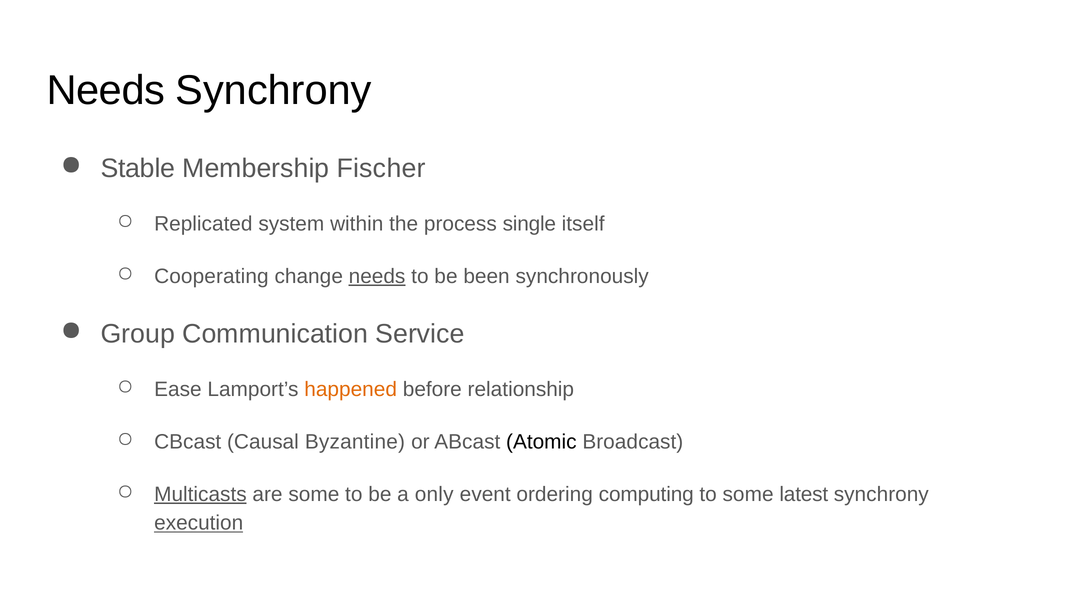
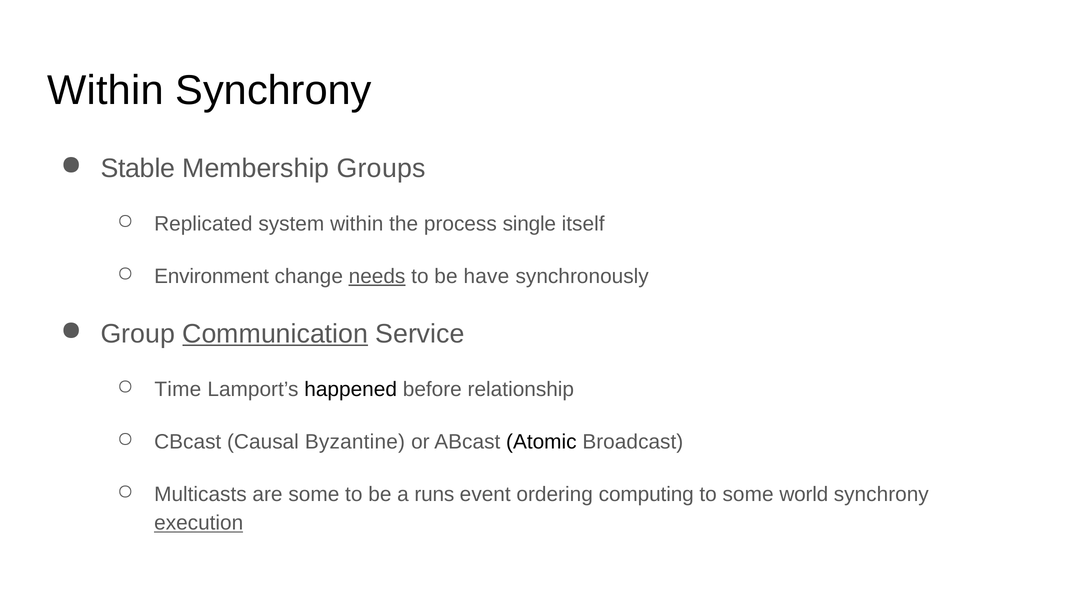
Needs: Needs -> Within (106, 91)
Fischer: Fischer -> Groups (381, 168)
Cooperating: Cooperating -> Environment (212, 276)
been: been -> have (486, 276)
Communication underline: none -> present (275, 334)
Ease: Ease -> Time (178, 389)
happened colour: orange -> black (351, 389)
Multicasts underline: present -> none (200, 494)
only: only -> runs (434, 494)
latest: latest -> world (804, 494)
